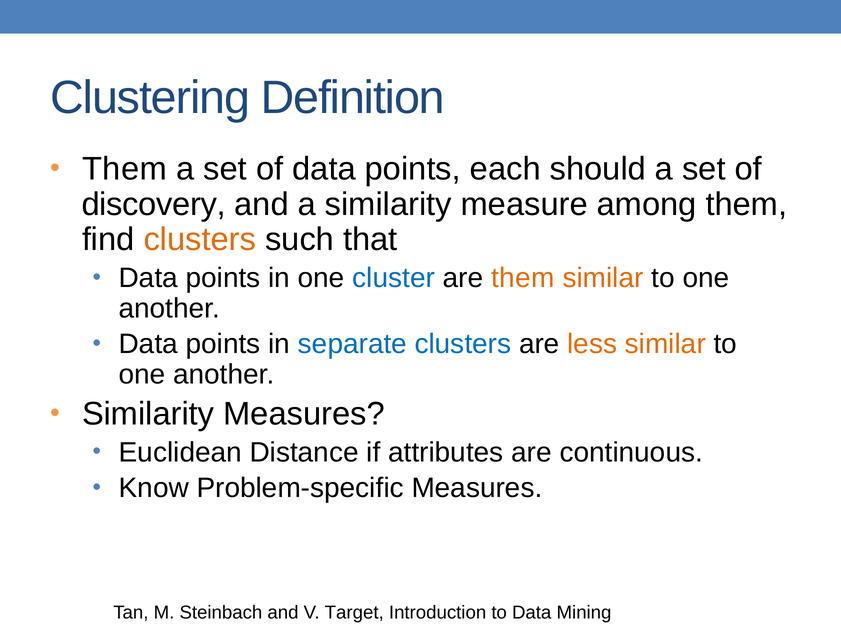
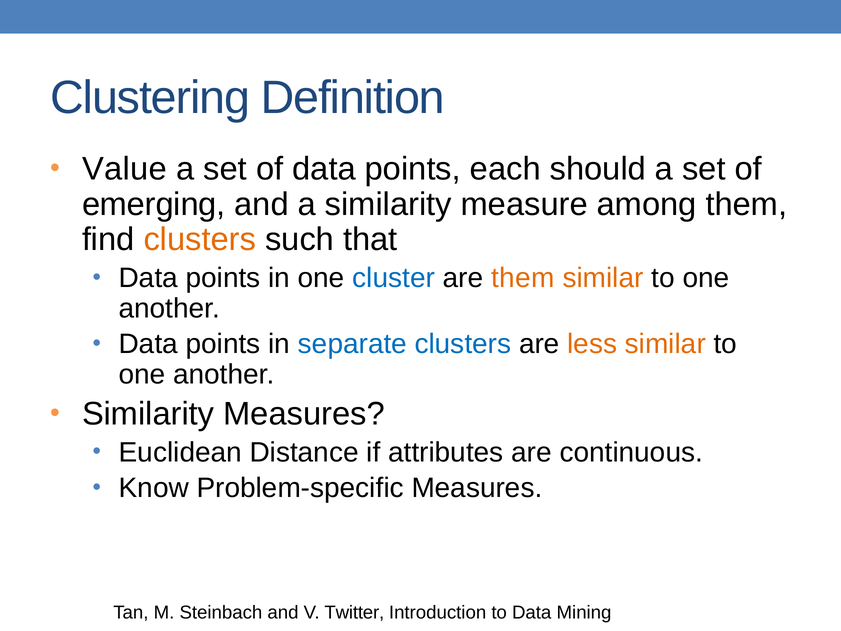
Them: Them -> Value (124, 169)
discovery: discovery -> emerging (154, 204)
Target: Target -> Twitter (354, 612)
